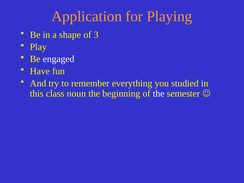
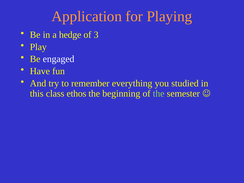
shape: shape -> hedge (70, 35)
noun: noun -> ethos (76, 94)
the colour: white -> light green (159, 94)
